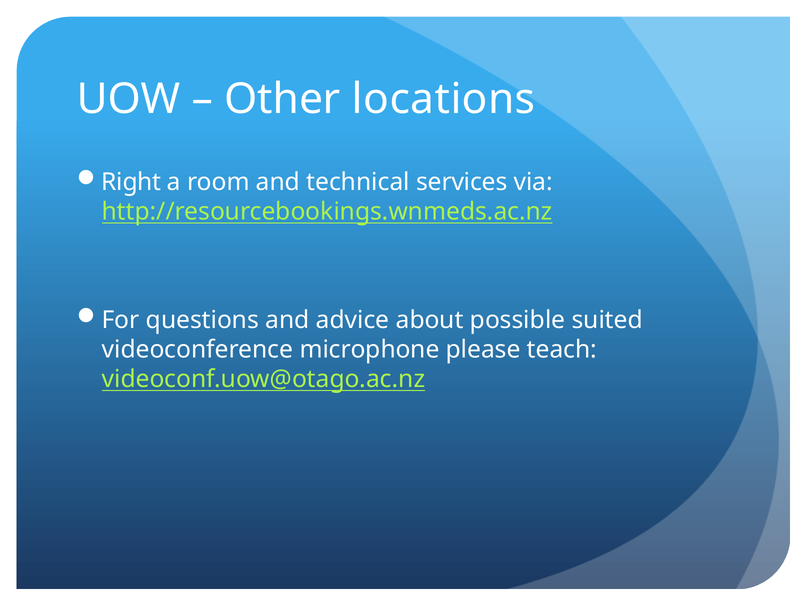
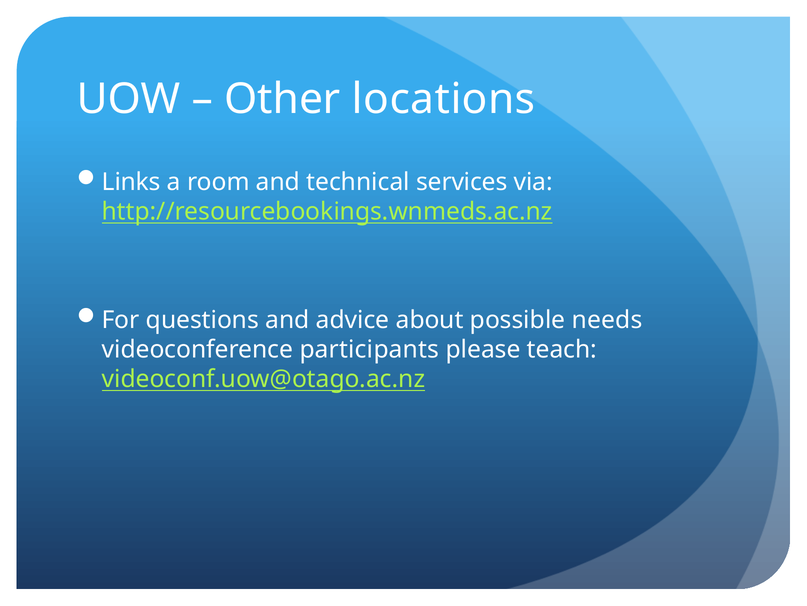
Right: Right -> Links (131, 182)
suited: suited -> needs (607, 320)
microphone: microphone -> participants (369, 349)
